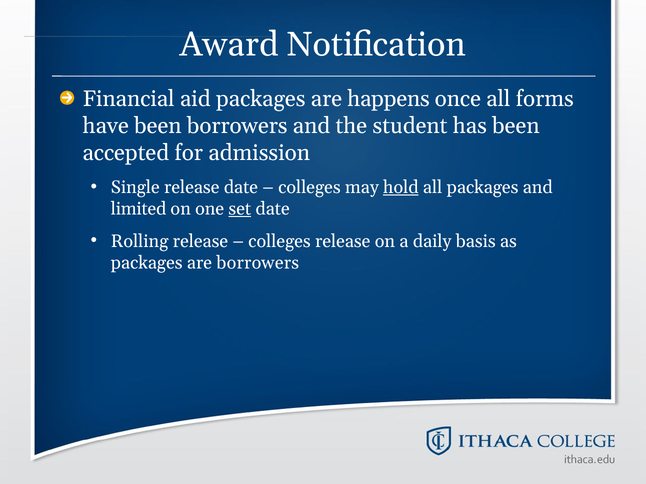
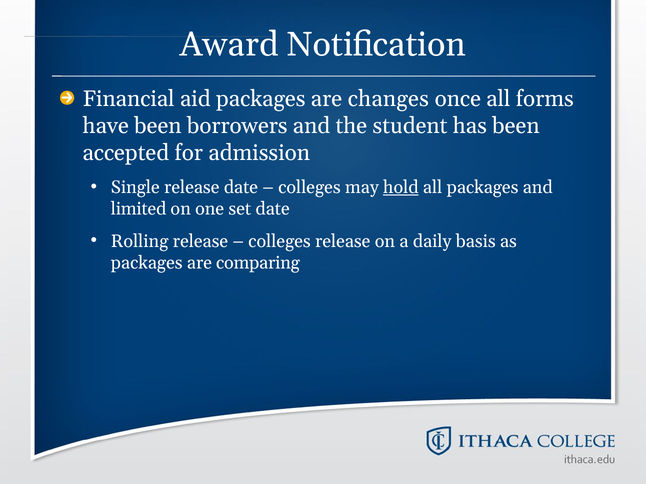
happens: happens -> changes (388, 99)
set underline: present -> none (240, 209)
are borrowers: borrowers -> comparing (258, 263)
